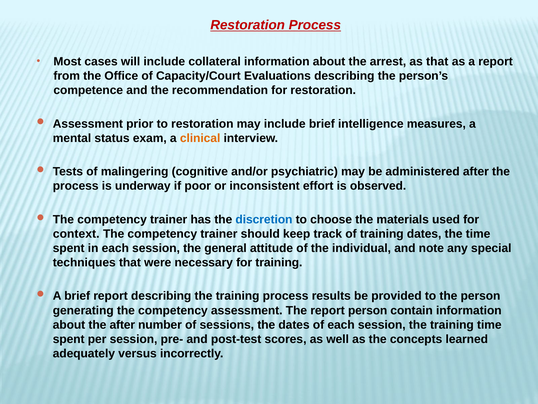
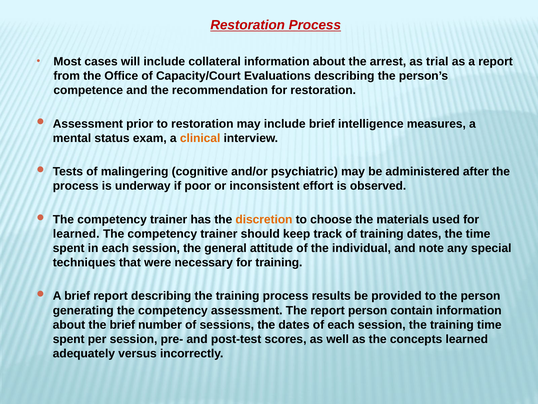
as that: that -> trial (437, 61)
discretion colour: blue -> orange (264, 219)
context: context -> learned (76, 234)
the after: after -> brief (122, 324)
